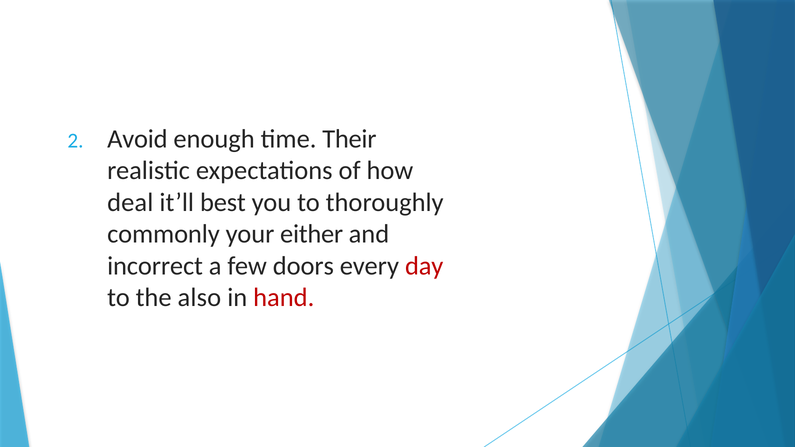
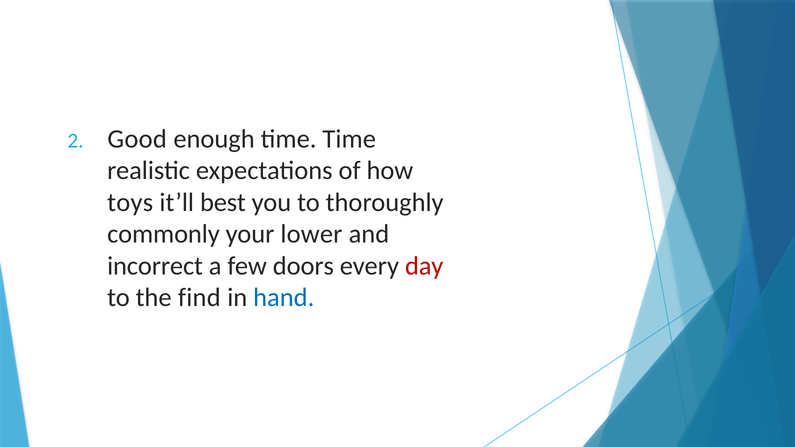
Avoid: Avoid -> Good (137, 139)
time Their: Their -> Time (349, 139)
deal: deal -> toys (130, 202)
either: either -> lower (311, 234)
also: also -> find (199, 298)
hand colour: red -> blue (284, 298)
